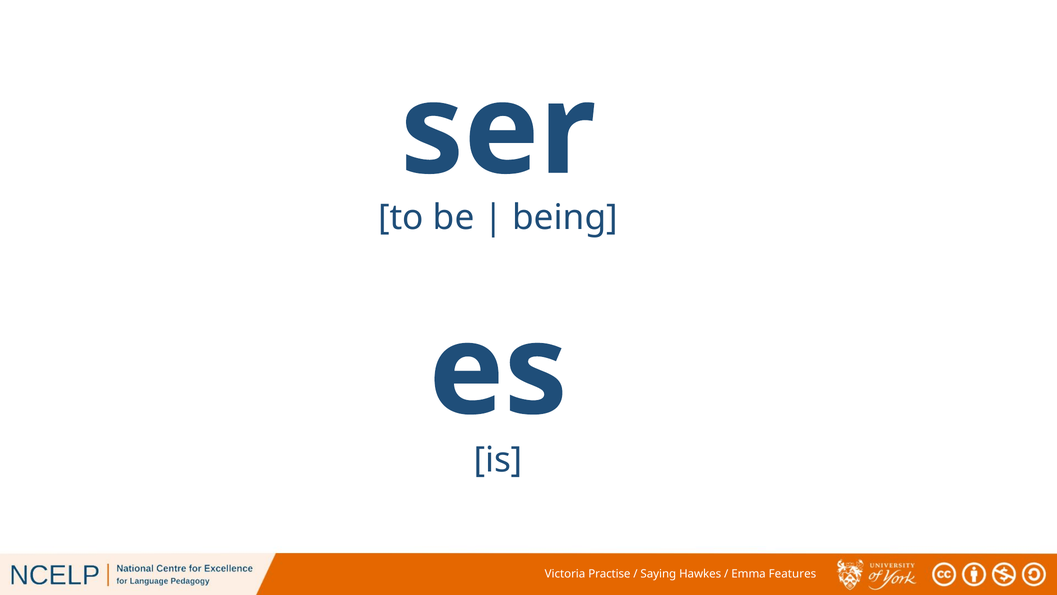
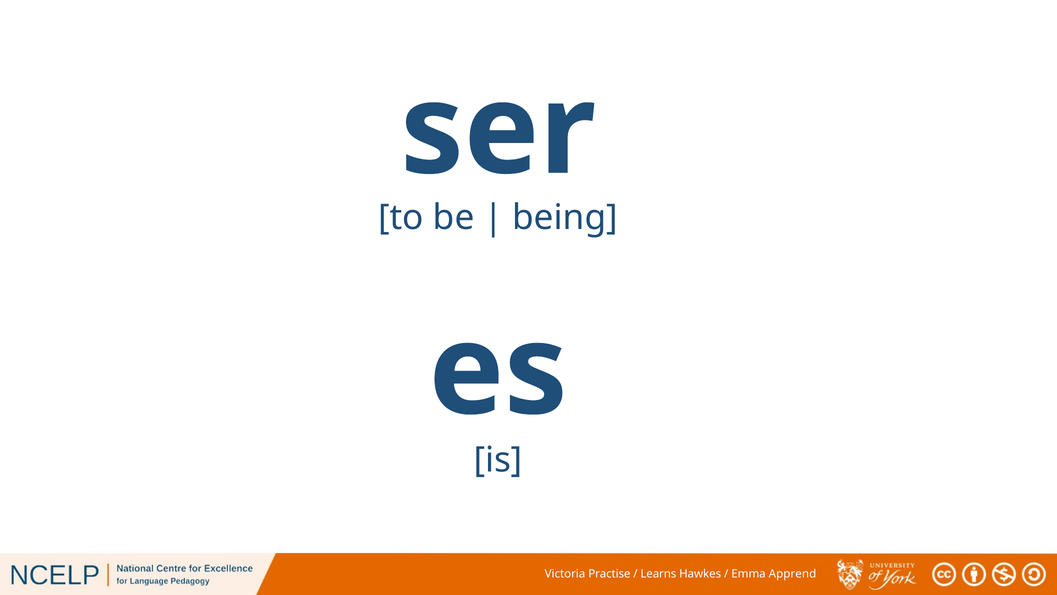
Saying: Saying -> Learns (658, 573)
Features: Features -> Apprend (792, 573)
